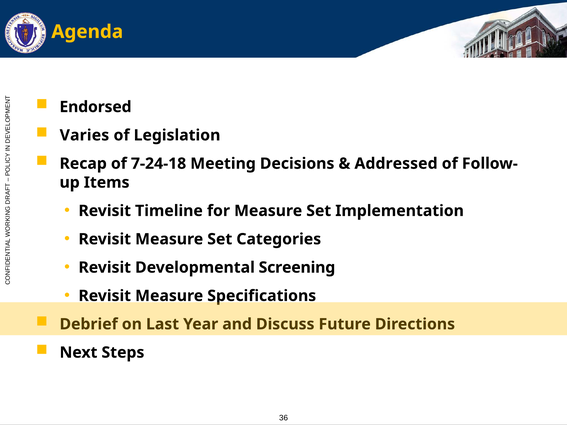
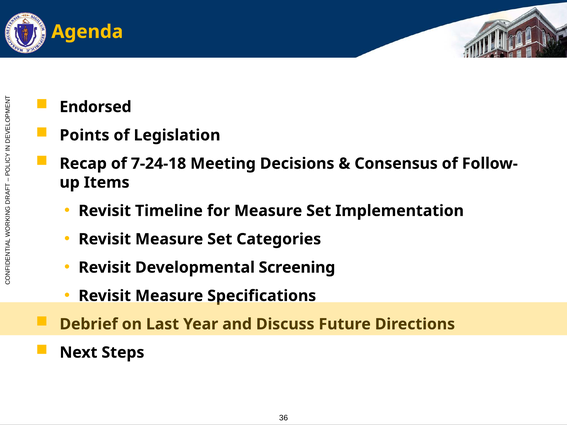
Varies: Varies -> Points (84, 135)
Addressed: Addressed -> Consensus (396, 164)
